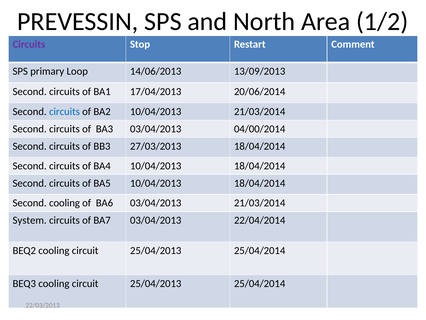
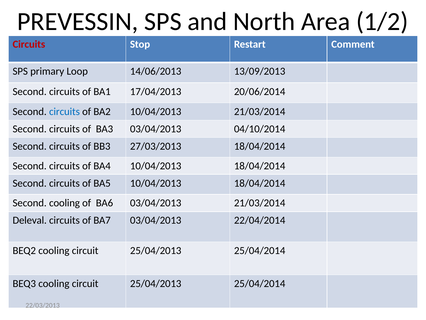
Circuits colour: purple -> red (29, 44)
04/00/2014: 04/00/2014 -> 04/10/2014 (260, 129)
System: System -> Deleval (30, 220)
